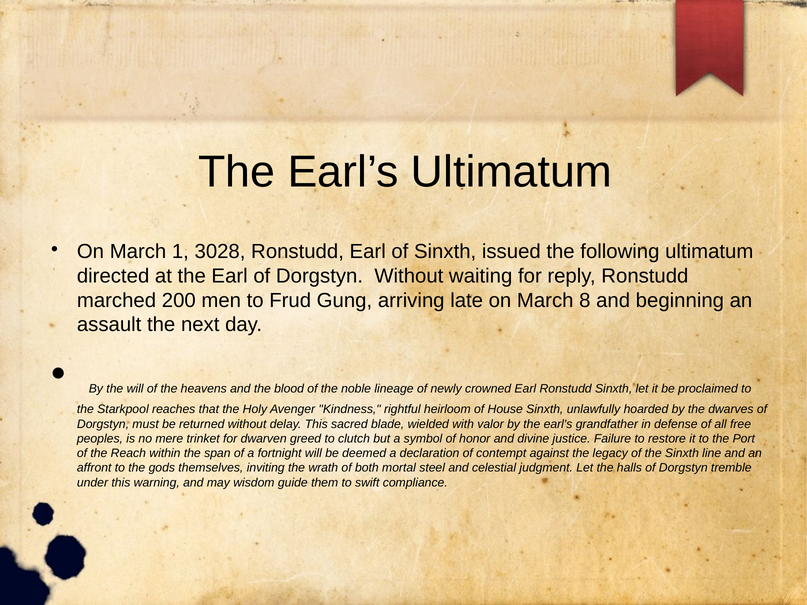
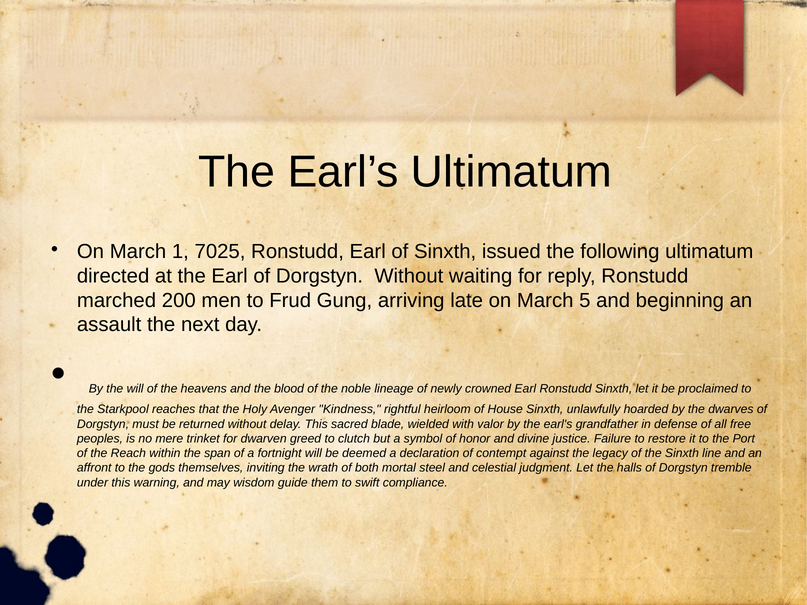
3028: 3028 -> 7025 (220, 252)
8: 8 -> 5 (585, 300)
